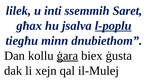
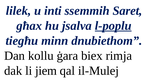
ġara underline: present -> none (67, 55)
ġusta: ġusta -> rimja (119, 55)
xejn: xejn -> jiem (46, 70)
